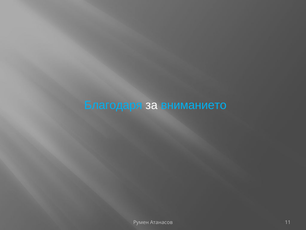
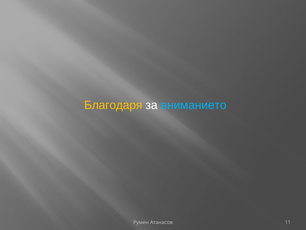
Благодаря colour: light blue -> yellow (113, 105)
